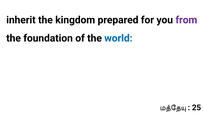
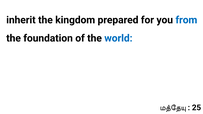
from colour: purple -> blue (186, 20)
